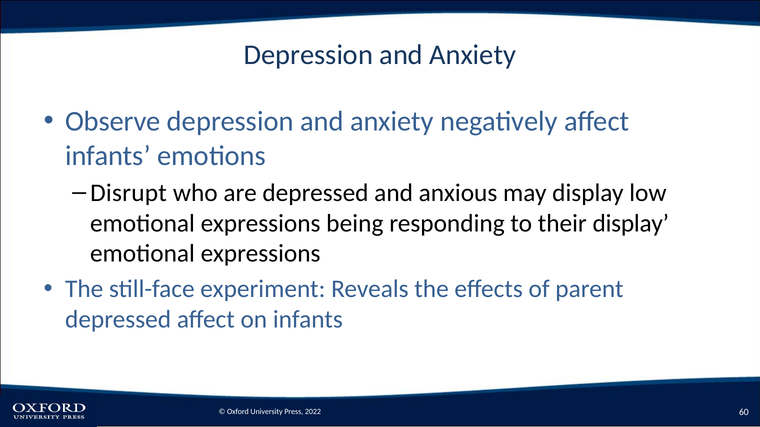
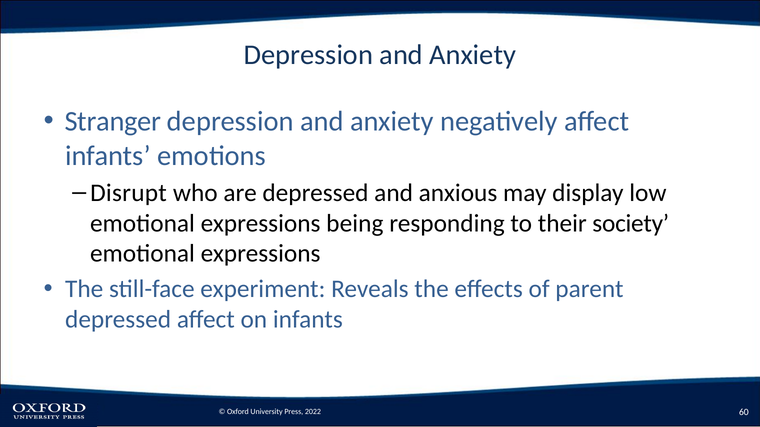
Observe: Observe -> Stranger (113, 122)
their display: display -> society (631, 223)
